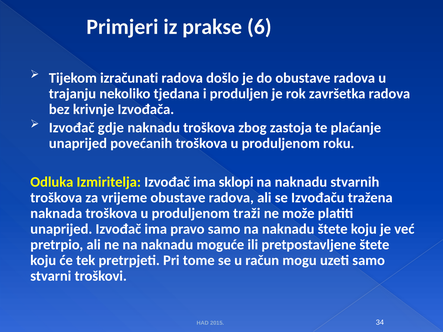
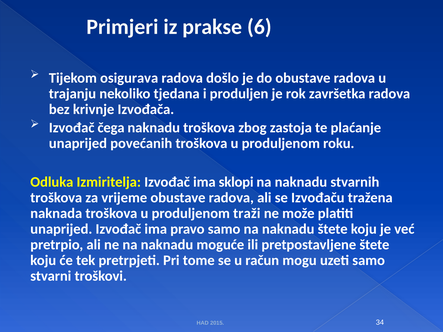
izračunati: izračunati -> osigurava (129, 78)
gdje: gdje -> čega (111, 128)
